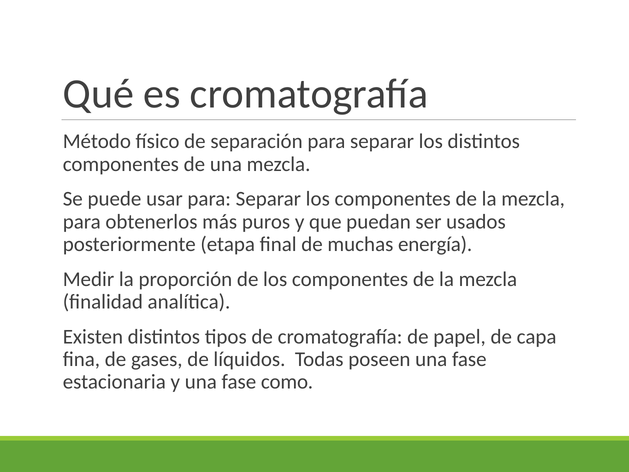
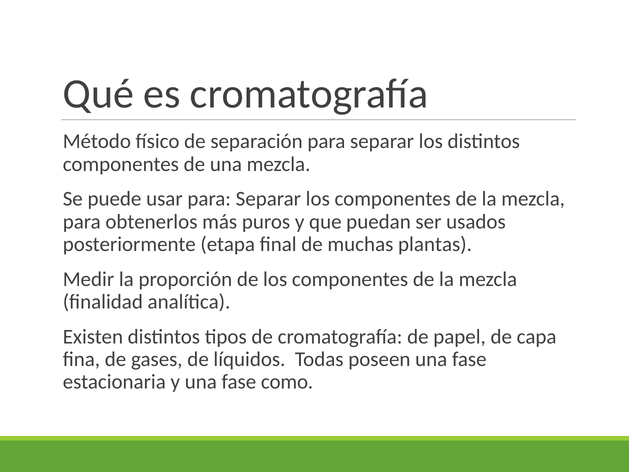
energía: energía -> plantas (435, 244)
